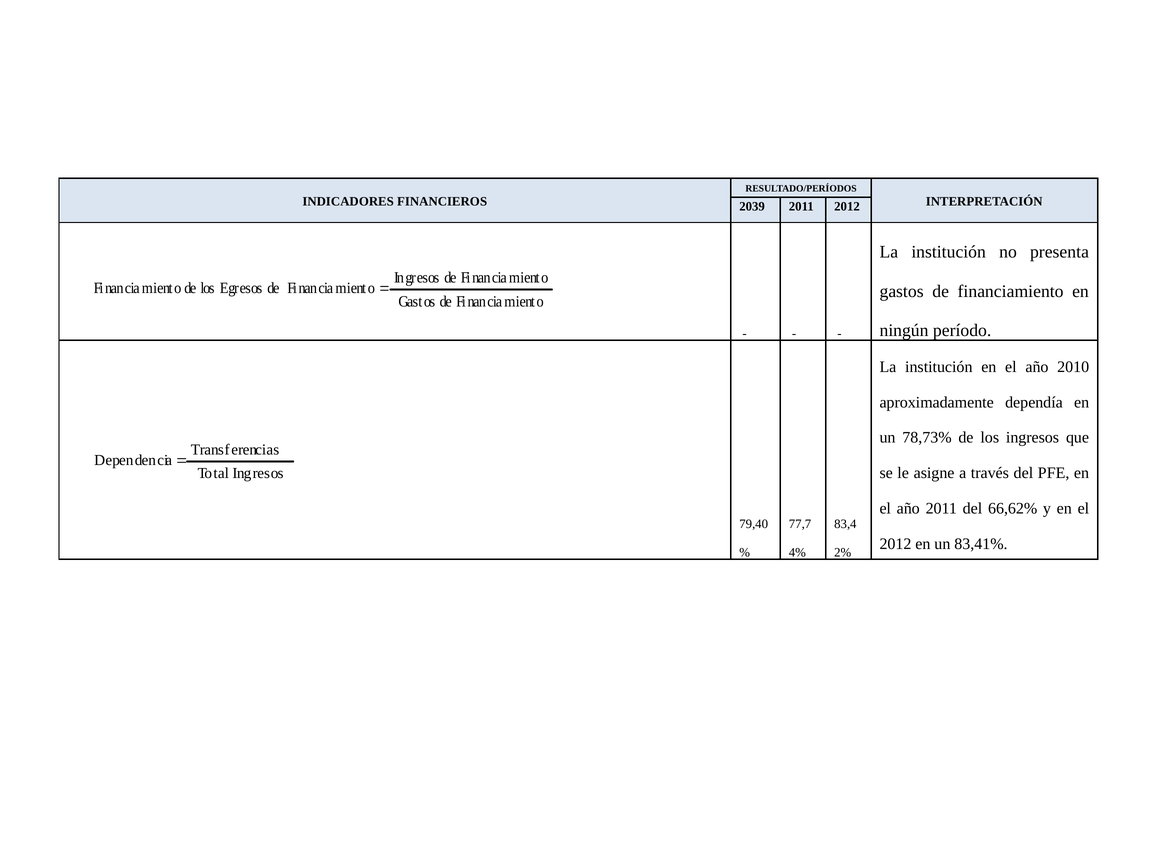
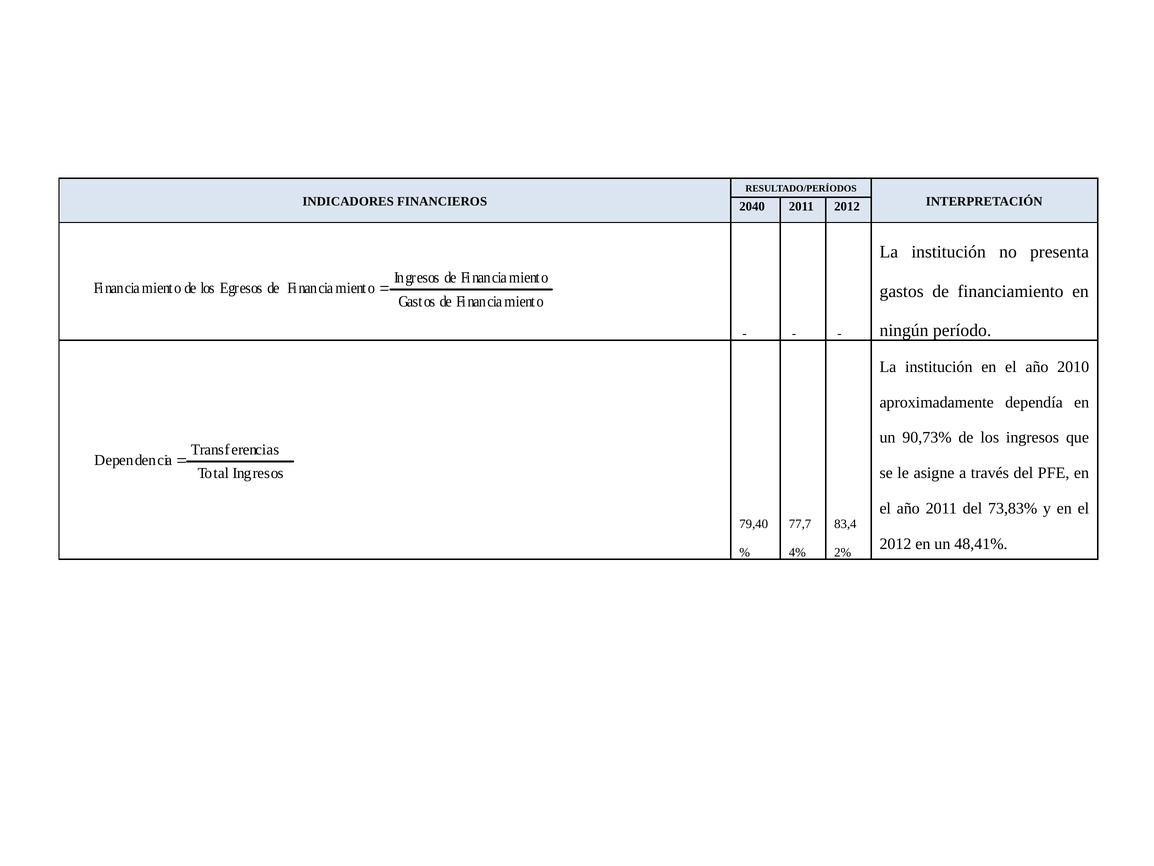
2039: 2039 -> 2040 (752, 207)
78,73%: 78,73% -> 90,73% (927, 437)
66,62%: 66,62% -> 73,83% (1013, 508)
83,41%: 83,41% -> 48,41% (981, 543)
